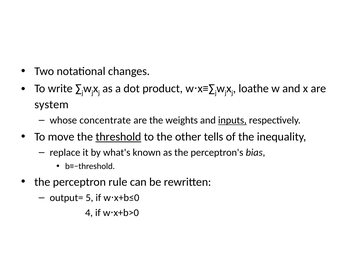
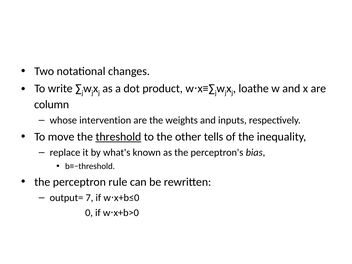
system: system -> column (52, 104)
concentrate: concentrate -> intervention (105, 120)
inputs underline: present -> none (232, 120)
5: 5 -> 7 (89, 198)
4: 4 -> 0 (89, 213)
